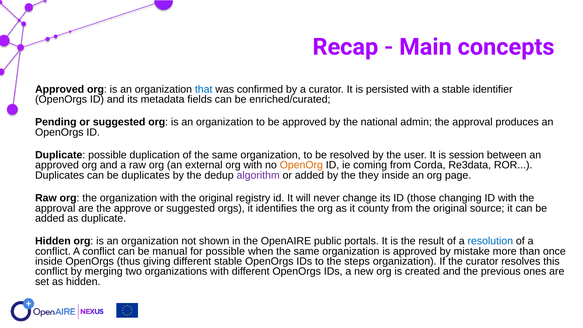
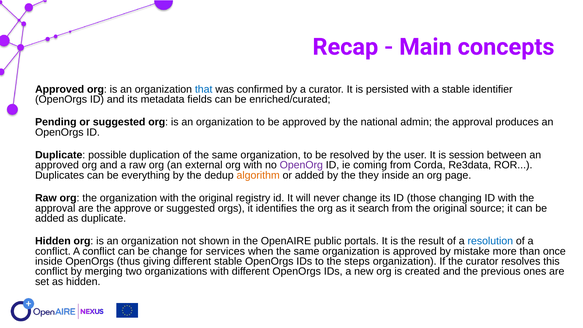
OpenOrg colour: orange -> purple (301, 165)
be duplicates: duplicates -> everything (146, 175)
algorithm colour: purple -> orange (258, 175)
county: county -> search (373, 208)
be manual: manual -> change (170, 251)
for possible: possible -> services (225, 251)
